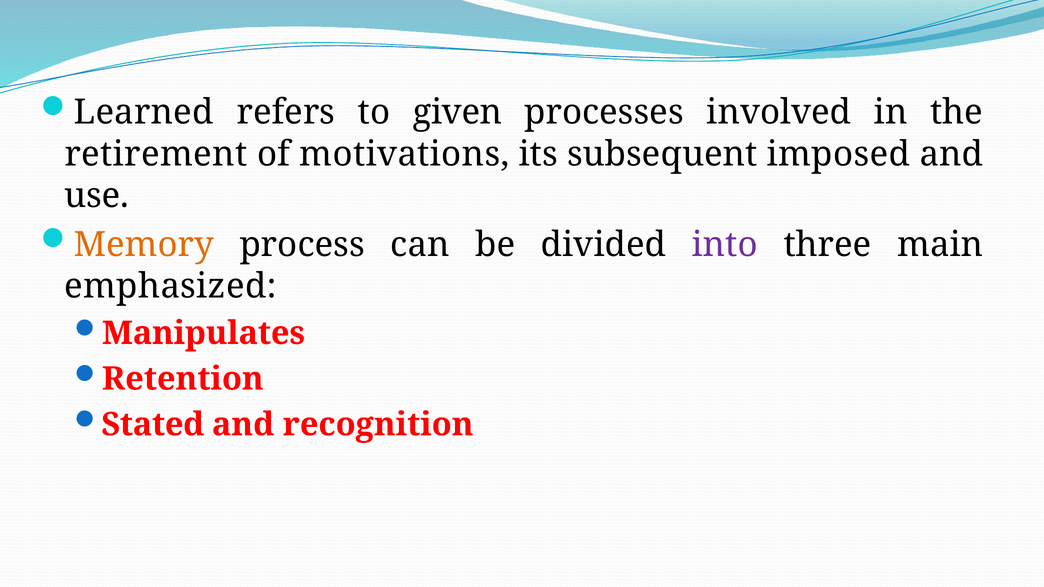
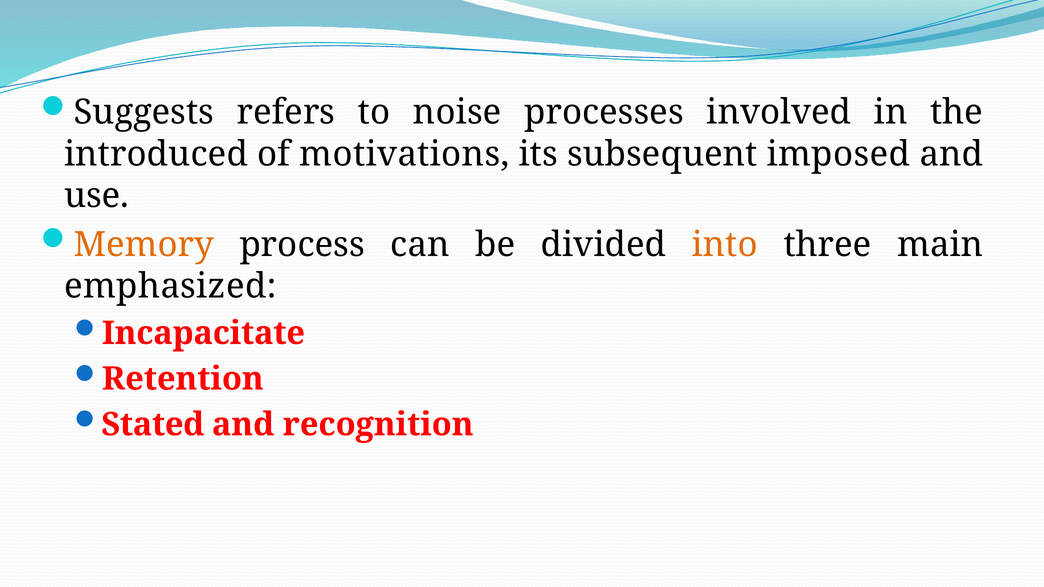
Learned: Learned -> Suggests (144, 112)
given: given -> noise (457, 112)
retirement: retirement -> introduced (156, 154)
into colour: purple -> orange (725, 245)
Manipulates: Manipulates -> Incapacitate (203, 333)
